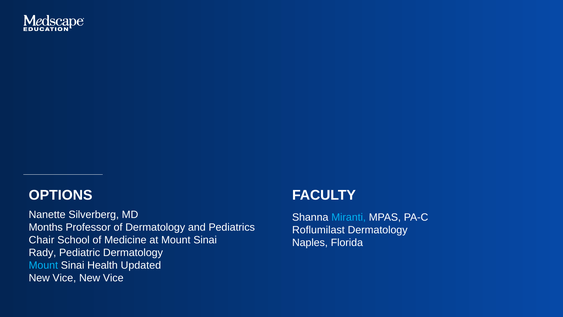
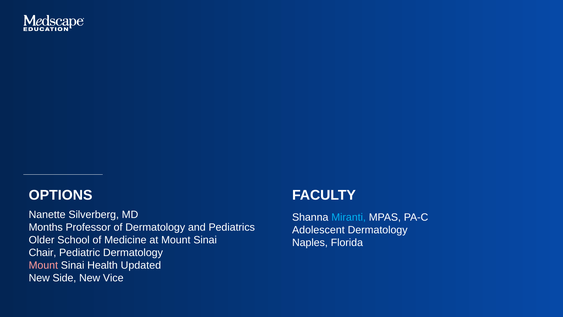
Roflumilast: Roflumilast -> Adolescent (318, 230)
Chair: Chair -> Older (42, 240)
Rady: Rady -> Chair (43, 252)
Mount colour: light blue -> pink (43, 265)
Vice: Vice -> Side (64, 278)
